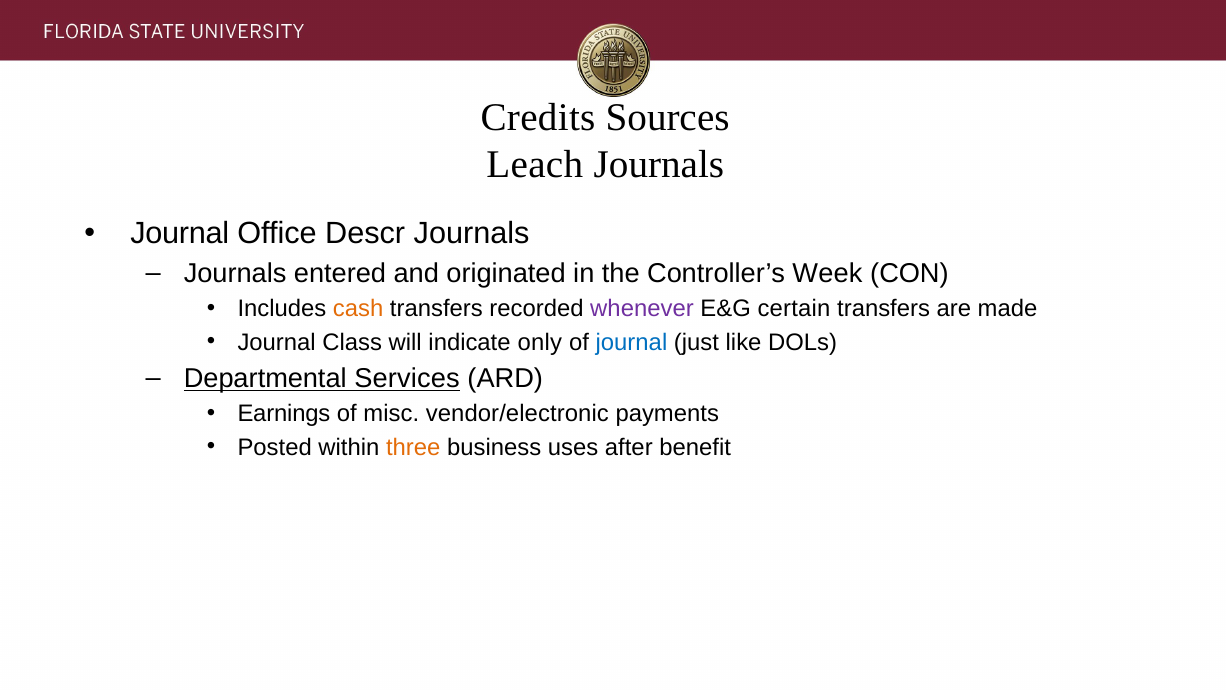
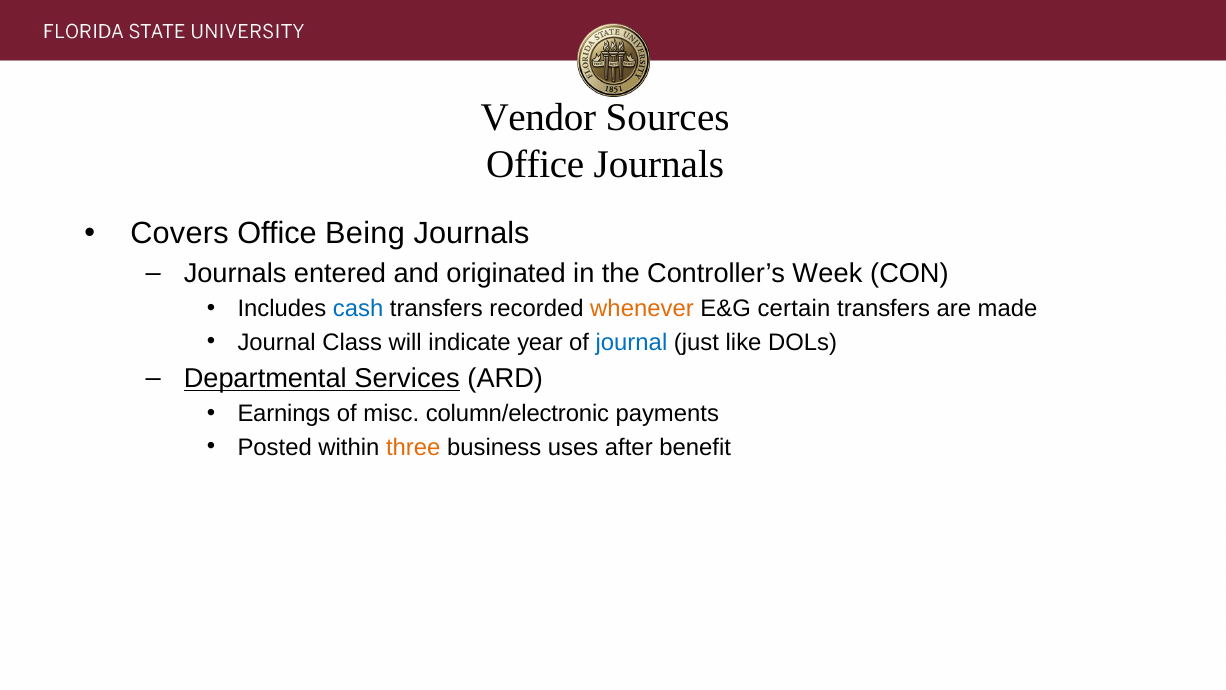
Credits: Credits -> Vendor (538, 117)
Leach: Leach -> Office (535, 164)
Journal: Journal -> Covers (179, 234)
Descr: Descr -> Being (365, 234)
cash colour: orange -> blue (358, 309)
whenever colour: purple -> orange (642, 309)
only: only -> year (540, 342)
vendor/electronic: vendor/electronic -> column/electronic (517, 414)
